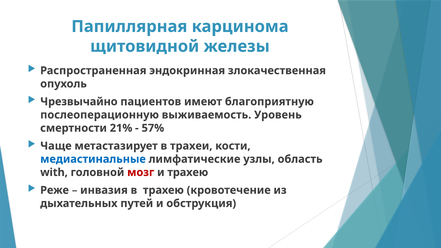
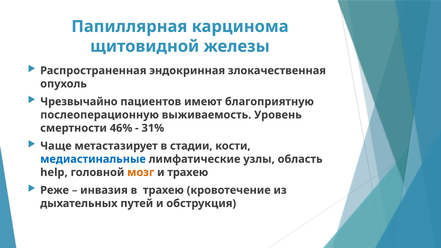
21%: 21% -> 46% (121, 128)
57%: 57% -> 31% (153, 128)
трахеи: трахеи -> стадии (191, 146)
with: with -> help (54, 172)
мозг colour: red -> orange (141, 172)
